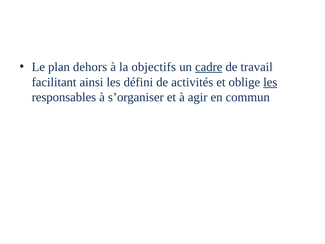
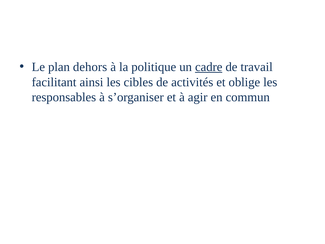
objectifs: objectifs -> politique (154, 67)
défini: défini -> cibles (138, 82)
les underline: present -> none (270, 82)
